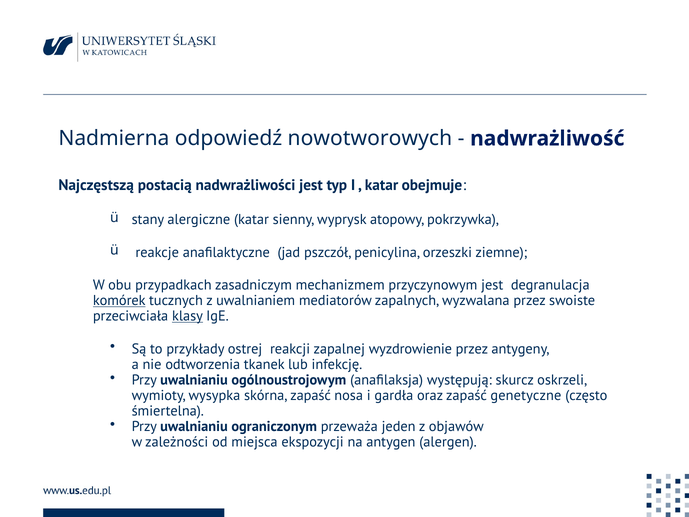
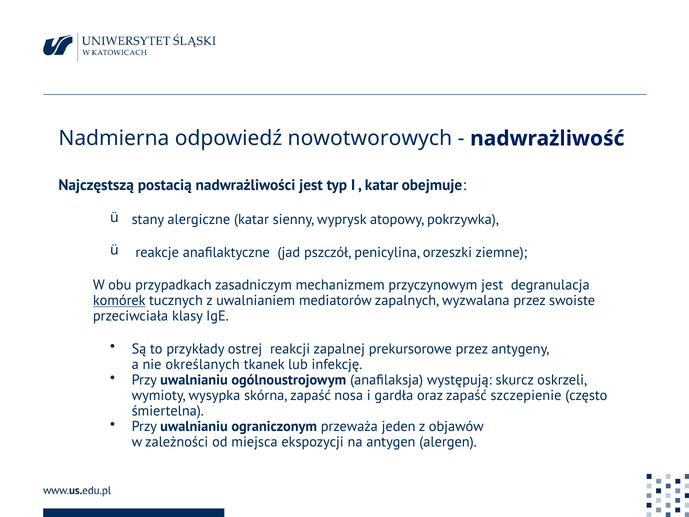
klasy underline: present -> none (187, 316)
wyzdrowienie: wyzdrowienie -> prekursorowe (410, 349)
odtworzenia: odtworzenia -> określanych (203, 364)
genetyczne: genetyczne -> szczepienie (526, 395)
